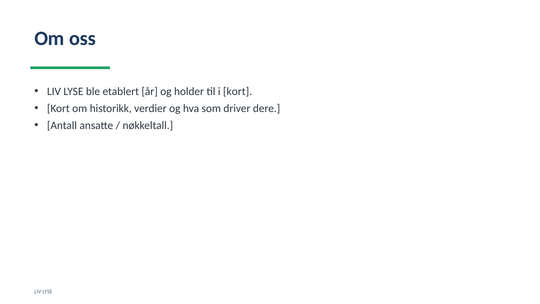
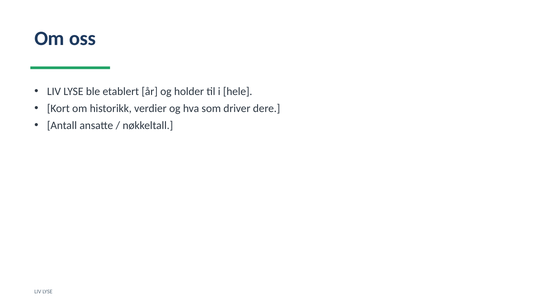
i kort: kort -> hele (238, 91)
